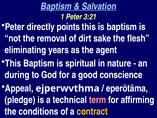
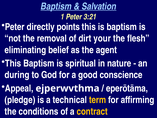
sake: sake -> your (102, 38)
years: years -> belief (59, 50)
term colour: pink -> yellow (98, 100)
